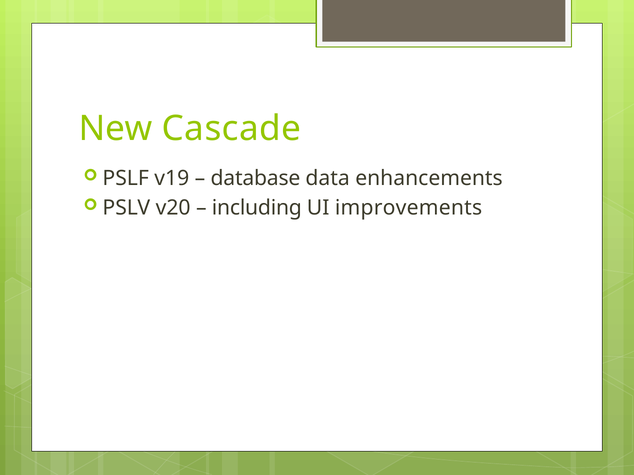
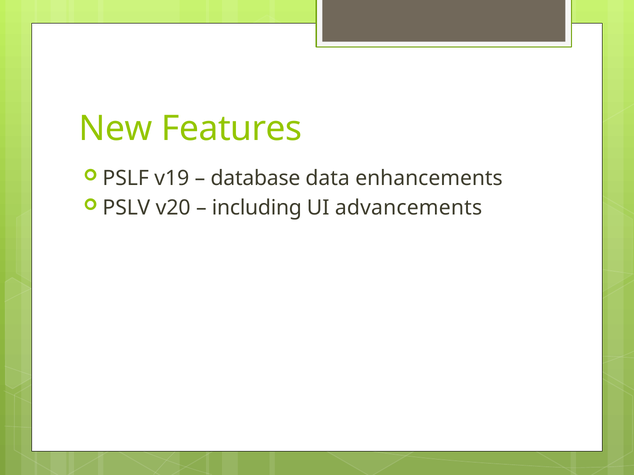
Cascade: Cascade -> Features (232, 129)
improvements: improvements -> advancements (409, 208)
